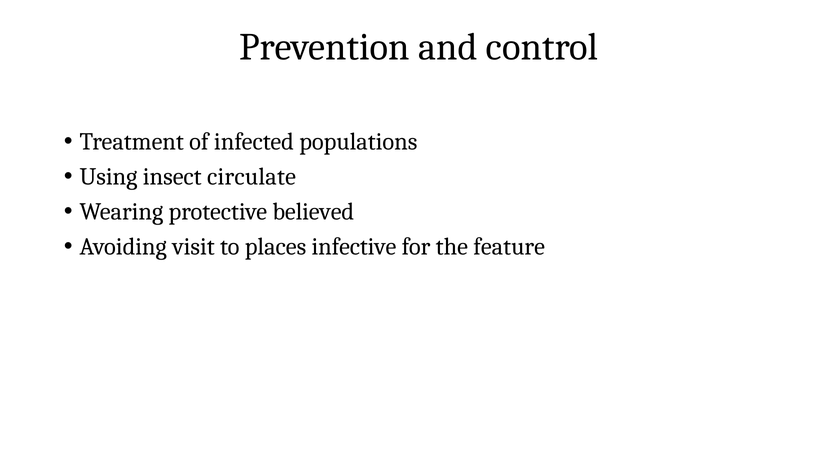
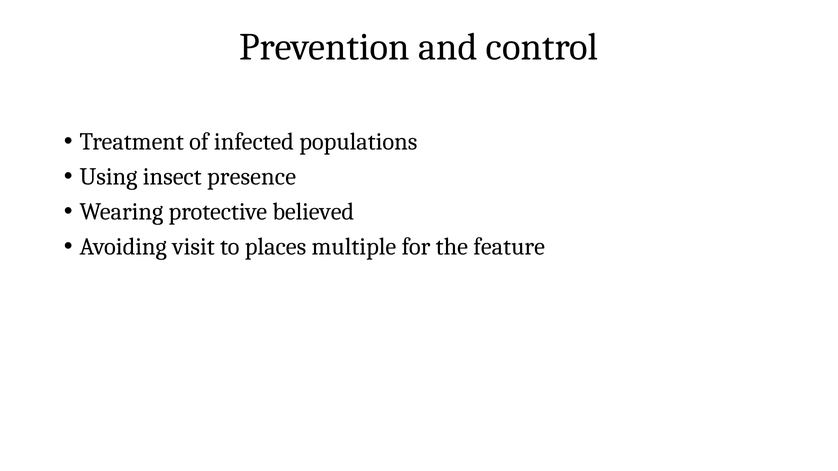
circulate: circulate -> presence (252, 177)
infective: infective -> multiple (354, 247)
